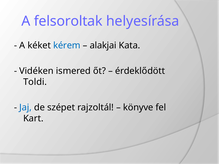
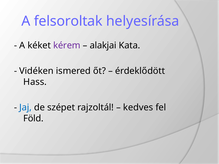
kérem colour: blue -> purple (67, 46)
Toldi: Toldi -> Hass (35, 82)
könyve: könyve -> kedves (138, 108)
Kart: Kart -> Föld (33, 119)
